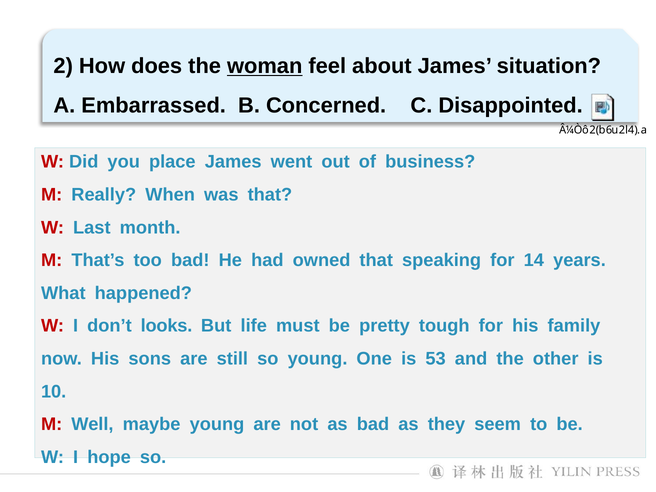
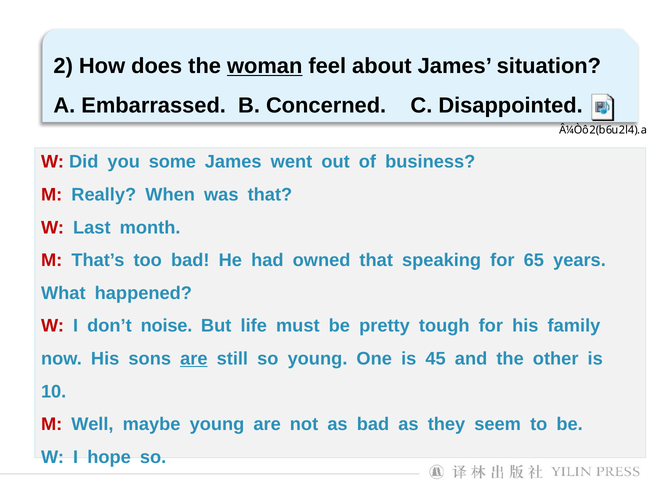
place: place -> some (172, 162)
14: 14 -> 65 (534, 260)
looks: looks -> noise (167, 326)
are underline: none -> present (194, 359)
53: 53 -> 45 (436, 359)
